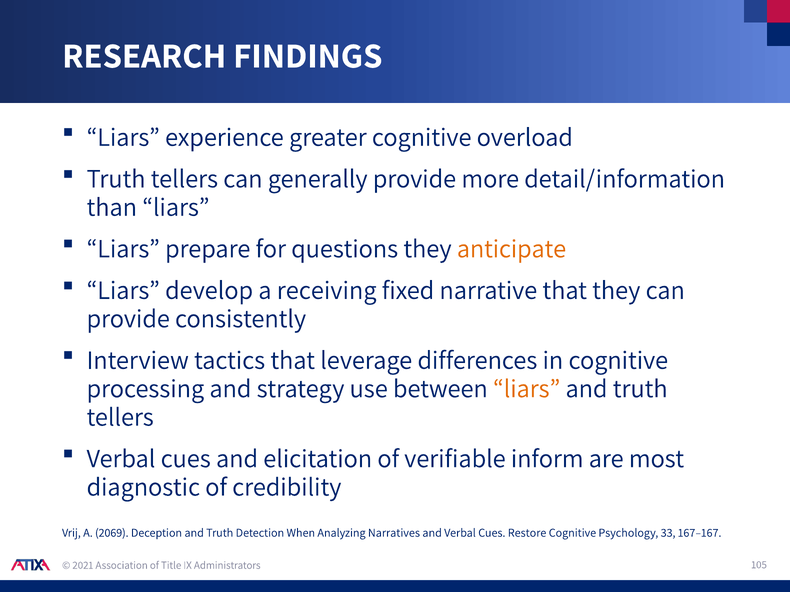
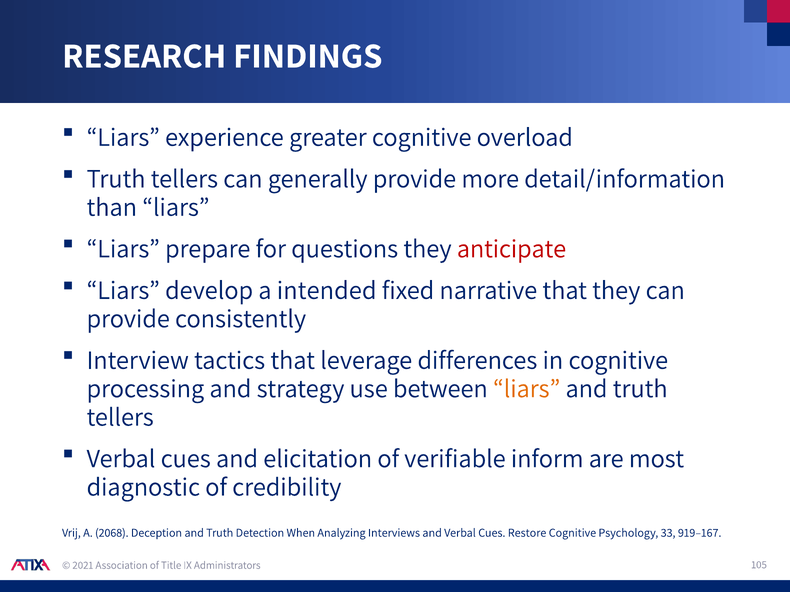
anticipate colour: orange -> red (511, 249)
receiving: receiving -> intended (327, 290)
2069: 2069 -> 2068 (112, 533)
Narratives: Narratives -> Interviews (394, 533)
167–167: 167–167 -> 919–167 (700, 533)
